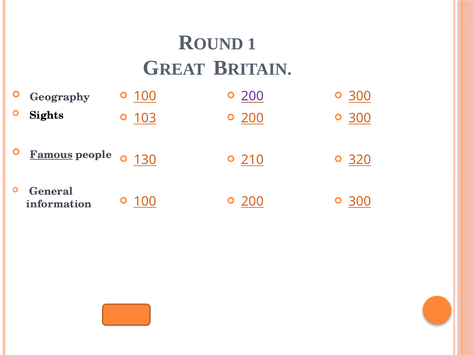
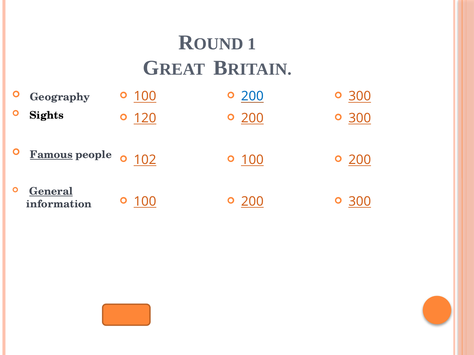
200 colour: purple -> blue (252, 96)
103: 103 -> 120 (145, 118)
130: 130 -> 102 (145, 160)
210: 210 -> 100 (252, 160)
320: 320 -> 200 (360, 160)
General underline: none -> present (51, 192)
